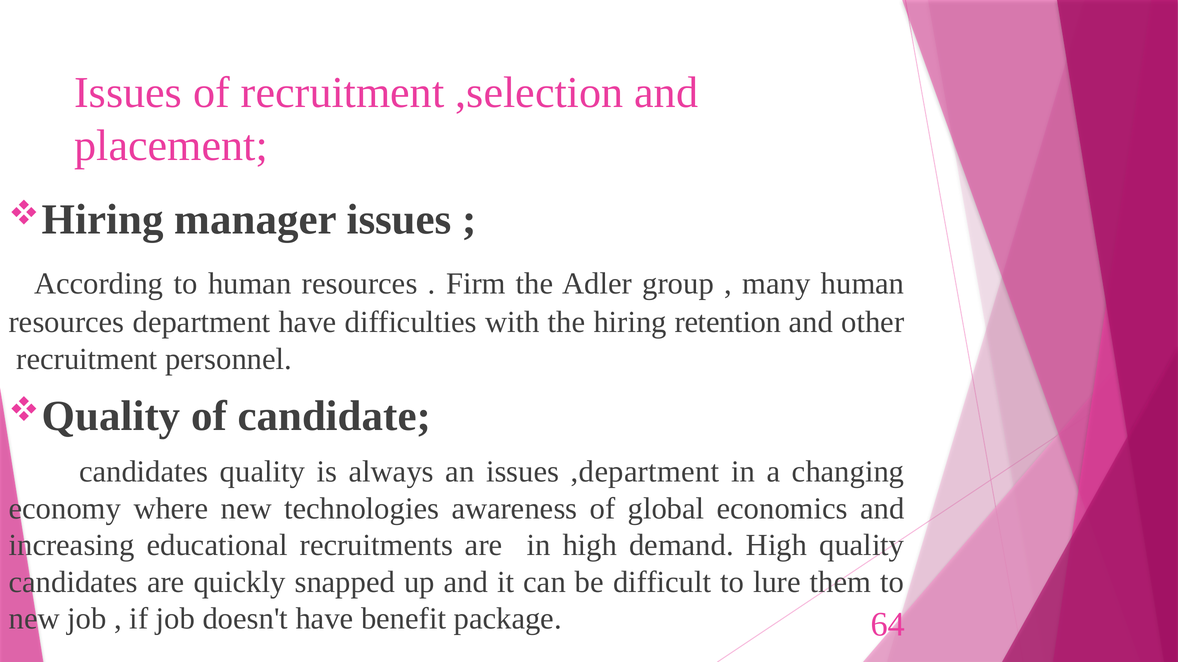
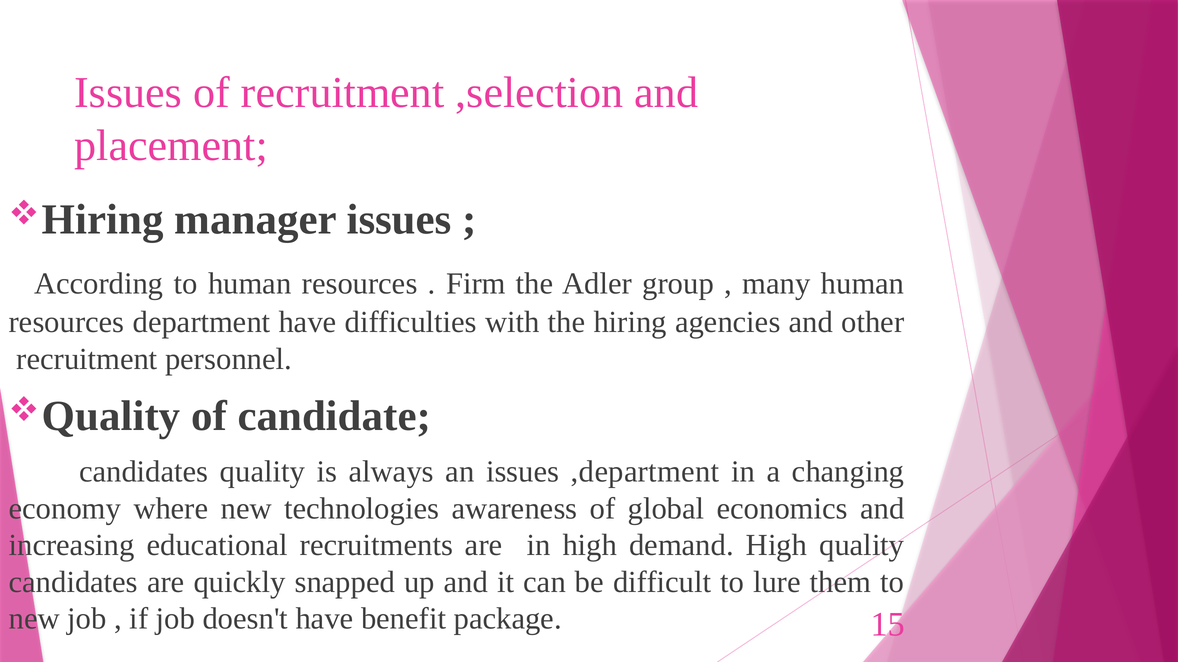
retention: retention -> agencies (728, 322)
64: 64 -> 15 (888, 625)
